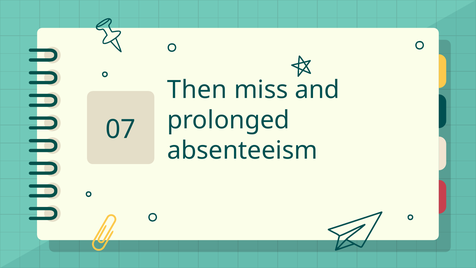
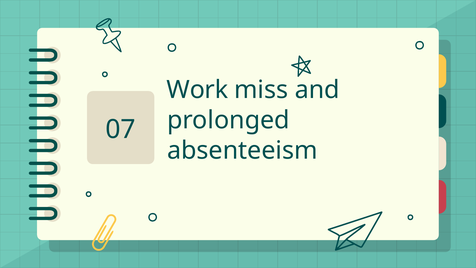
Then: Then -> Work (197, 90)
